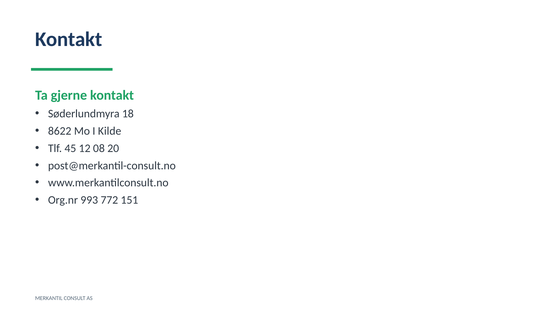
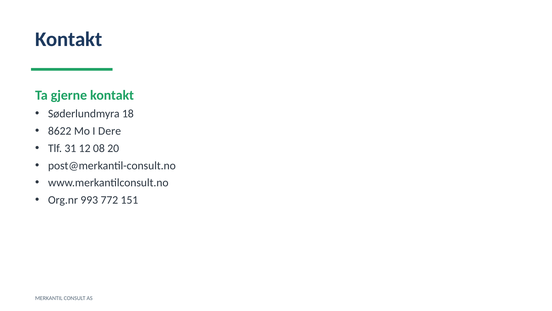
Kilde: Kilde -> Dere (110, 131)
45: 45 -> 31 (70, 148)
